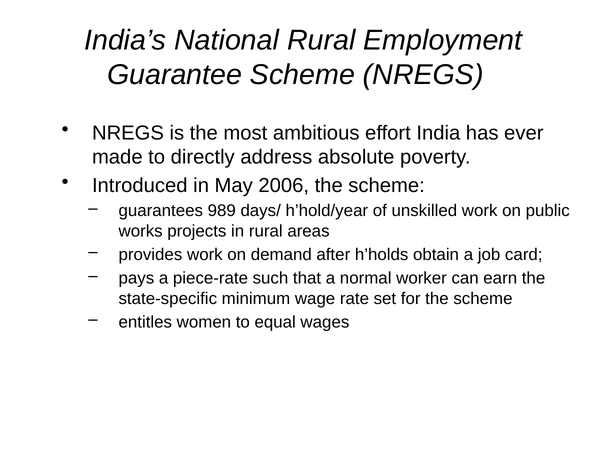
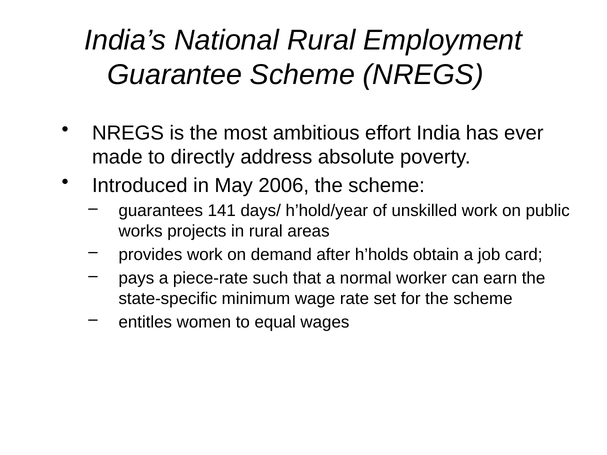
989: 989 -> 141 (222, 211)
